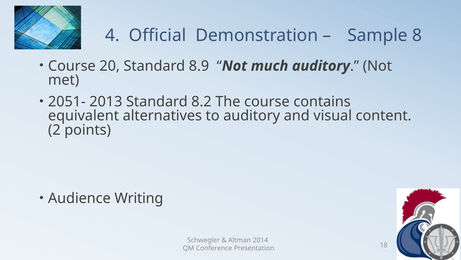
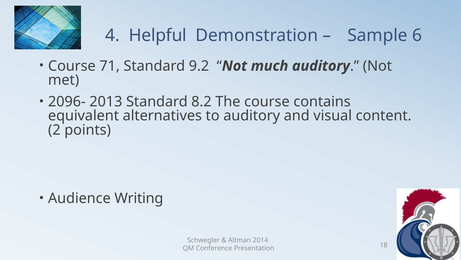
Official: Official -> Helpful (158, 35)
8: 8 -> 6 (417, 35)
20: 20 -> 71 (110, 66)
8.9: 8.9 -> 9.2 (199, 66)
2051-: 2051- -> 2096- (67, 102)
